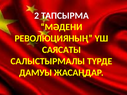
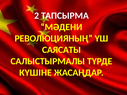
ДАМУЫ: ДАМУЫ -> КҮШІНЕ (36, 73)
